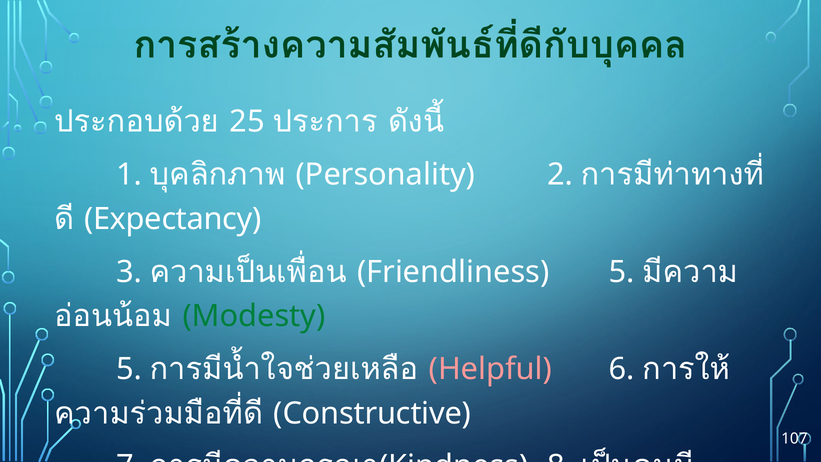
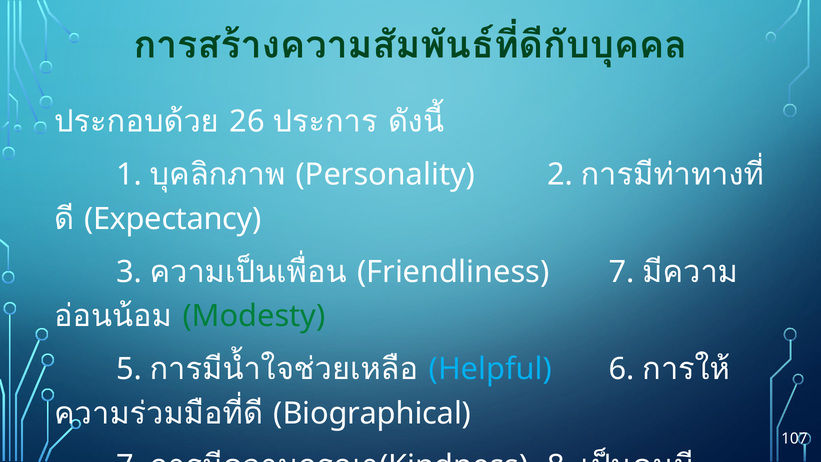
25: 25 -> 26 (247, 122)
Friendliness 5: 5 -> 7 (622, 272)
Helpful colour: pink -> light blue (490, 369)
Constructive: Constructive -> Biographical (372, 413)
